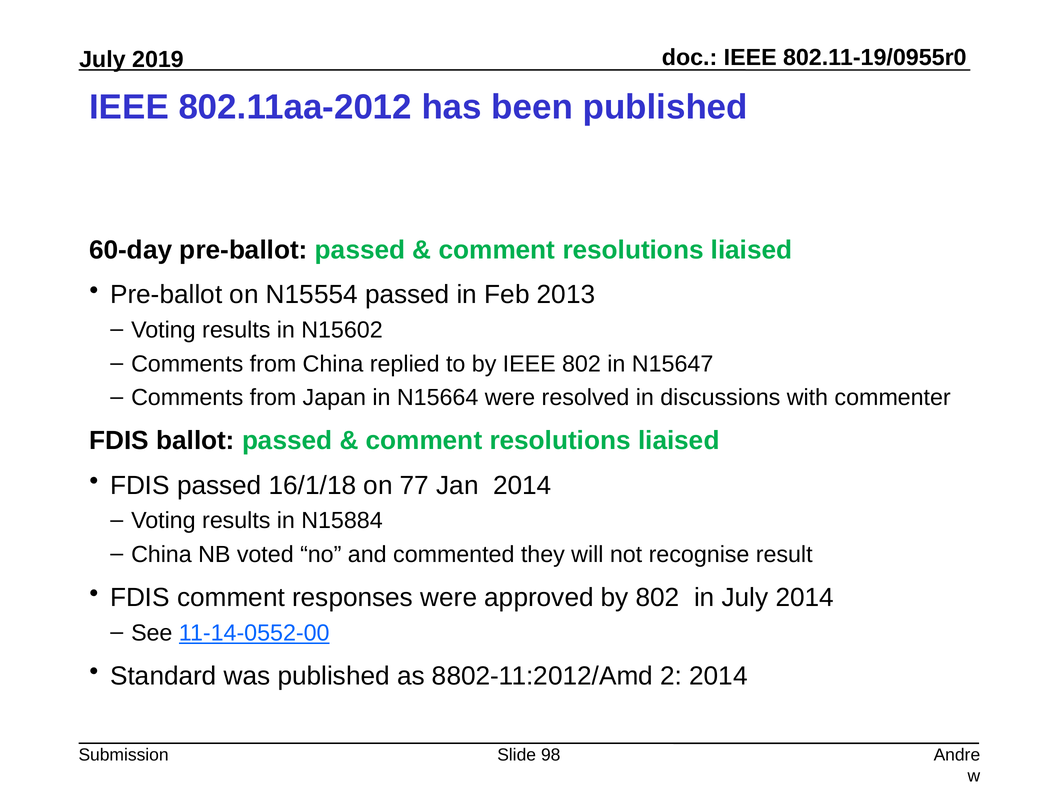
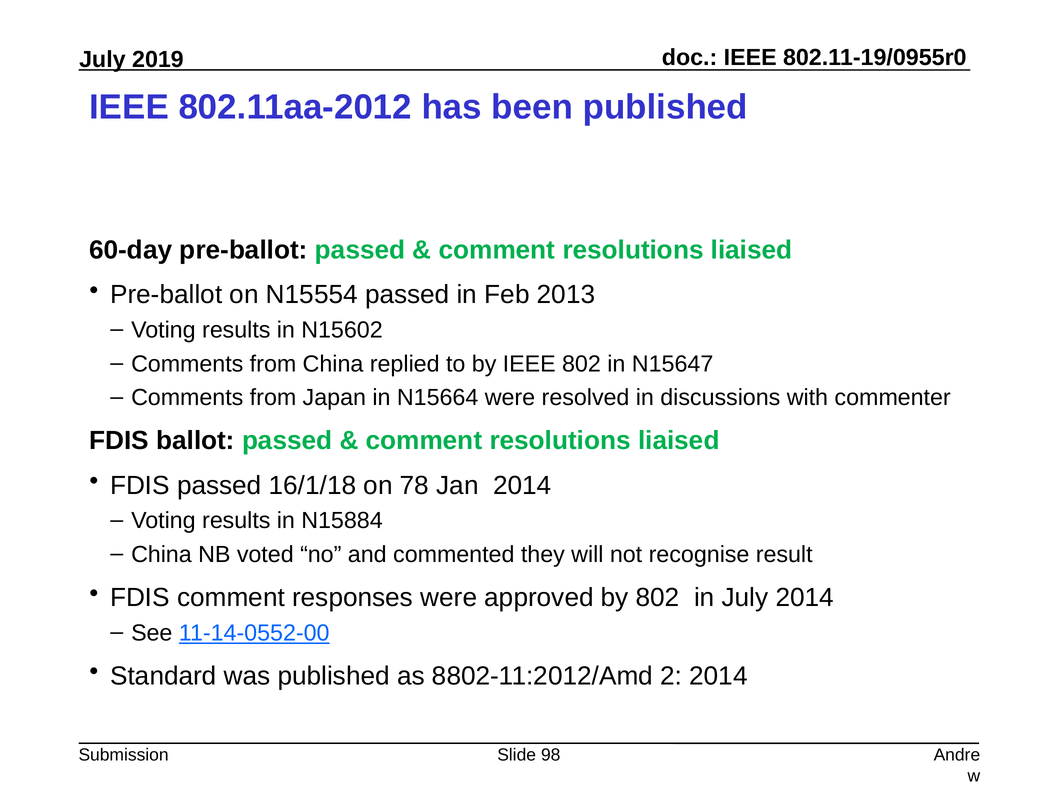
77: 77 -> 78 (414, 485)
